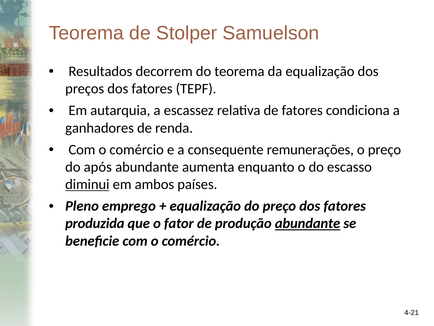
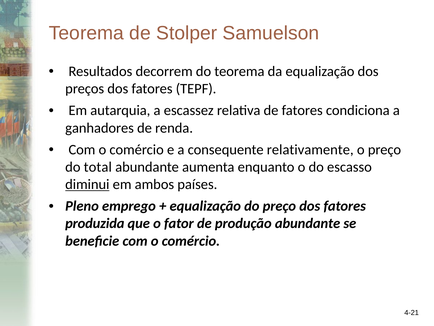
remunerações: remunerações -> relativamente (310, 149)
após: após -> total (98, 167)
abundante underline: present -> none (308, 223)
